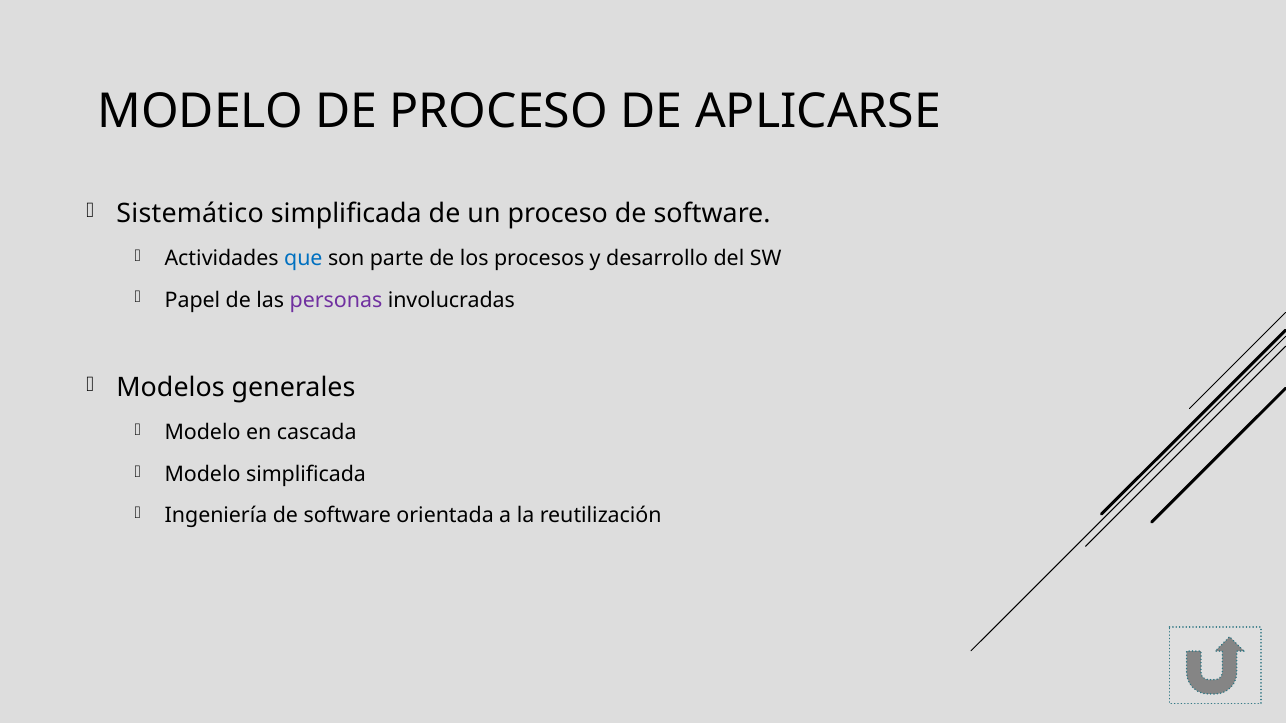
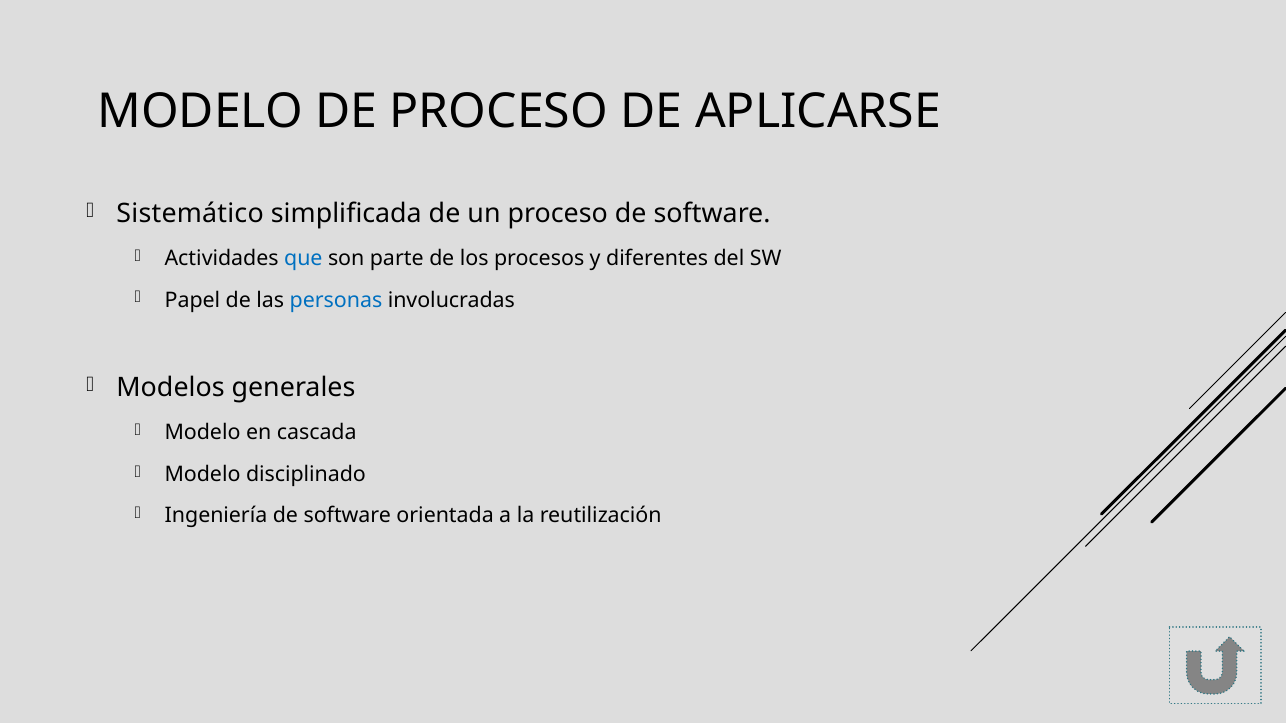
desarrollo: desarrollo -> diferentes (657, 259)
personas colour: purple -> blue (336, 300)
Modelo simplificada: simplificada -> disciplinado (306, 475)
